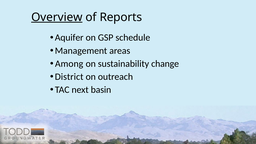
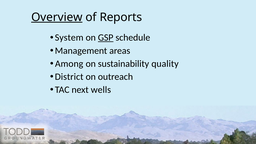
Aquifer: Aquifer -> System (69, 38)
GSP underline: none -> present (106, 38)
change: change -> quality (165, 64)
basin: basin -> wells (101, 90)
